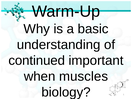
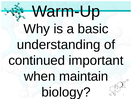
muscles: muscles -> maintain (84, 76)
